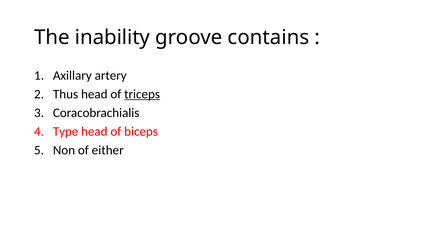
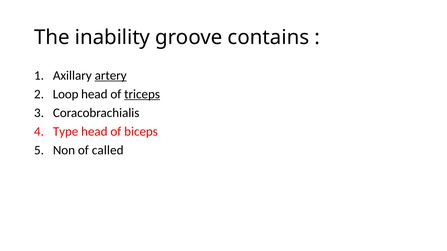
artery underline: none -> present (111, 76)
Thus: Thus -> Loop (66, 94)
either: either -> called (108, 151)
